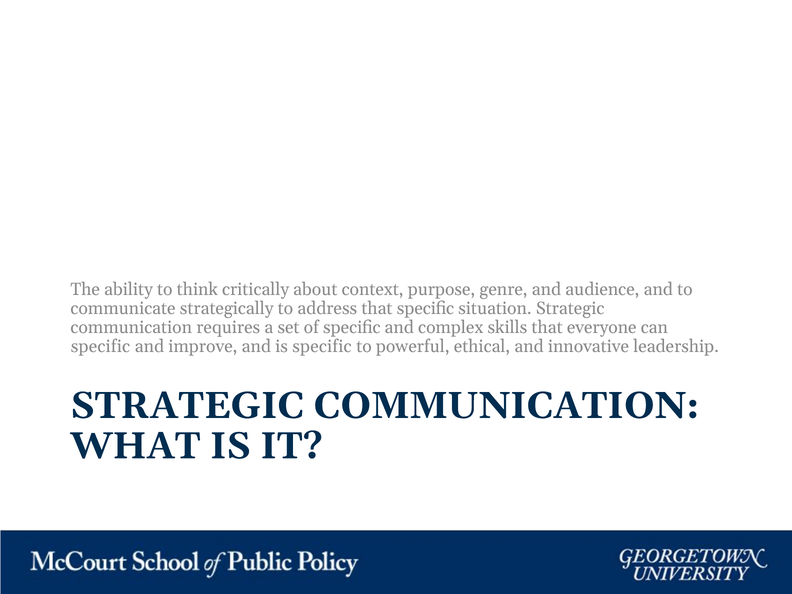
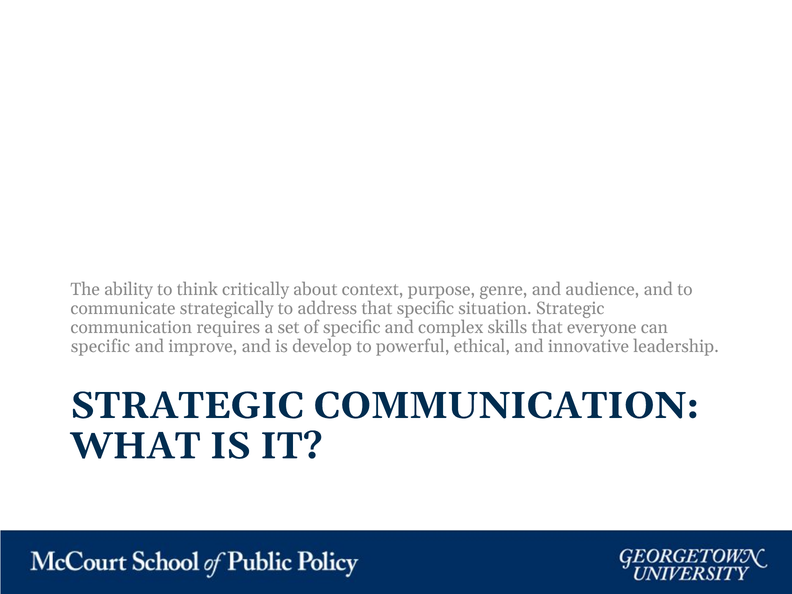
is specific: specific -> develop (322, 347)
